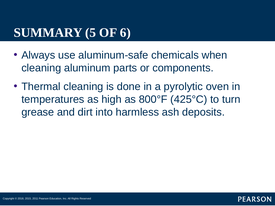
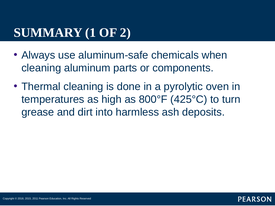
5: 5 -> 1 (91, 33)
6: 6 -> 2 (125, 33)
